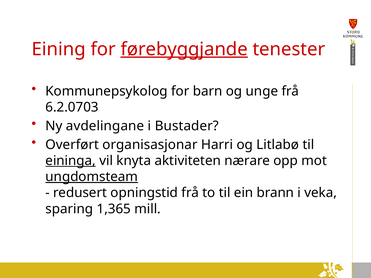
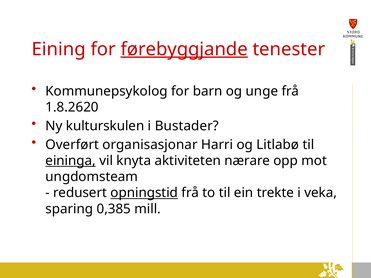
6.2.0703: 6.2.0703 -> 1.8.2620 (72, 107)
avdelingane: avdelingane -> kulturskulen (105, 126)
ungdomsteam underline: present -> none (92, 177)
opningstid underline: none -> present (144, 193)
brann: brann -> trekte (275, 193)
1,365: 1,365 -> 0,385 (114, 209)
